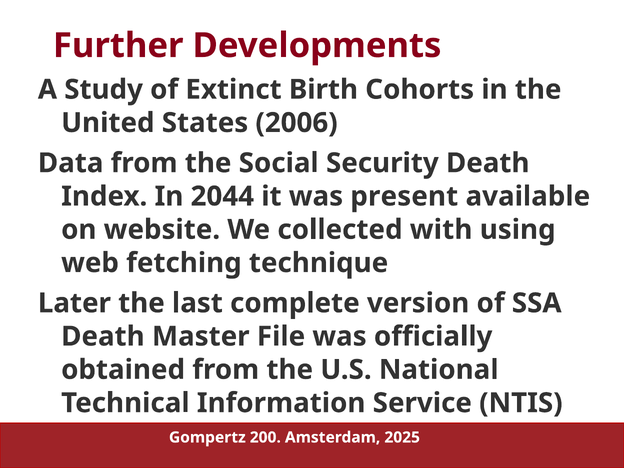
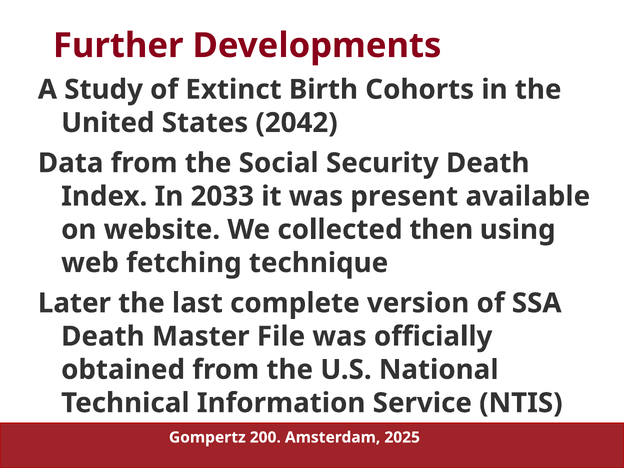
2006: 2006 -> 2042 (297, 123)
2044: 2044 -> 2033 (222, 196)
with: with -> then (441, 230)
